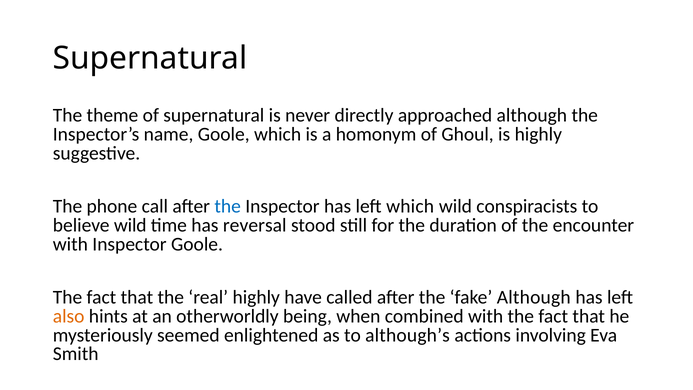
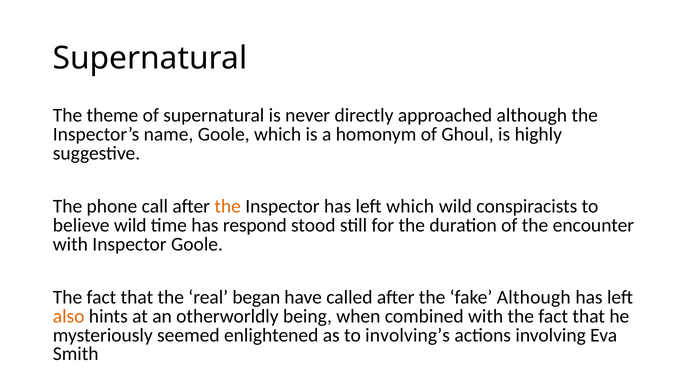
the colour: blue -> orange (228, 206)
reversal: reversal -> respond (255, 225)
real highly: highly -> began (256, 297)
although’s: although’s -> involving’s (408, 335)
